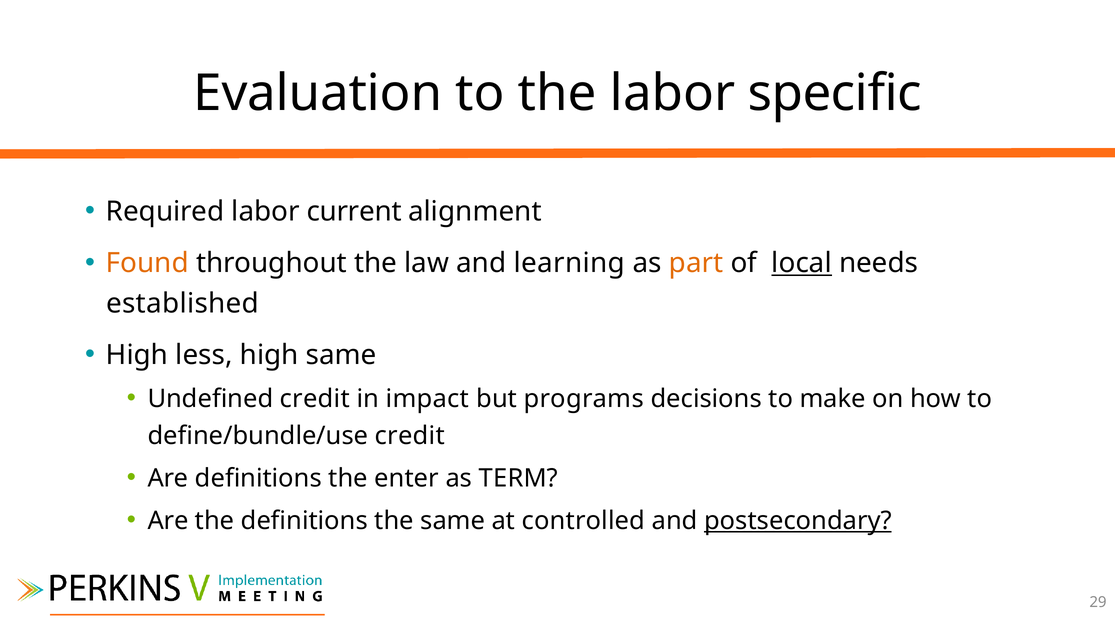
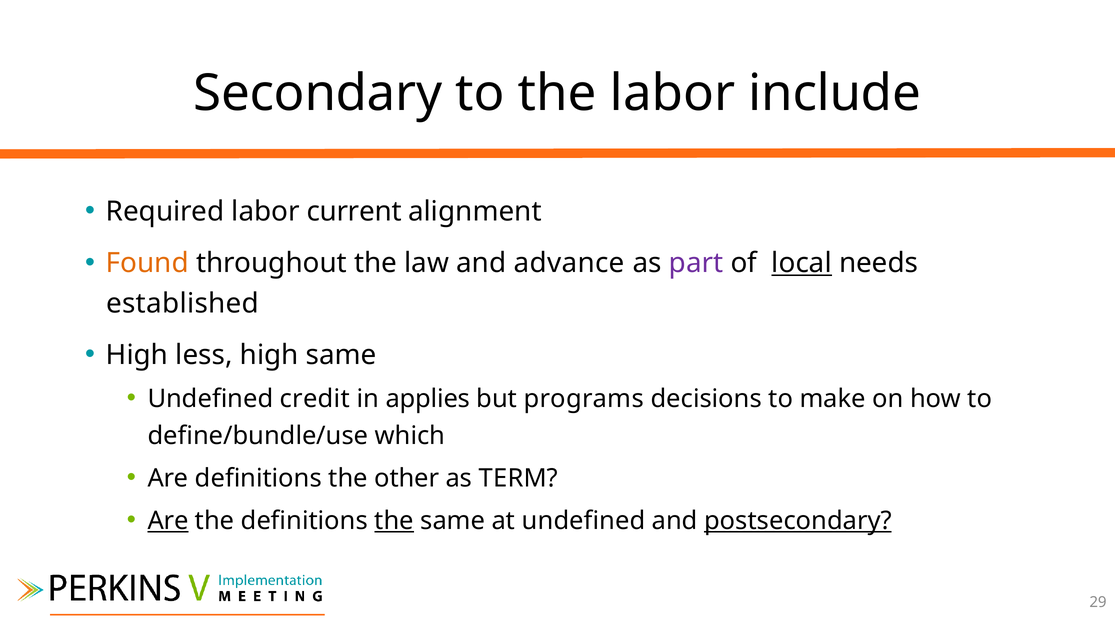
Evaluation: Evaluation -> Secondary (318, 94)
specific: specific -> include (835, 94)
learning: learning -> advance (569, 263)
part colour: orange -> purple (696, 263)
impact: impact -> applies (428, 399)
define/bundle/use credit: credit -> which (410, 436)
enter: enter -> other (407, 478)
Are underline: none -> present (168, 521)
the underline: none -> present (394, 521)
at controlled: controlled -> undefined (584, 521)
